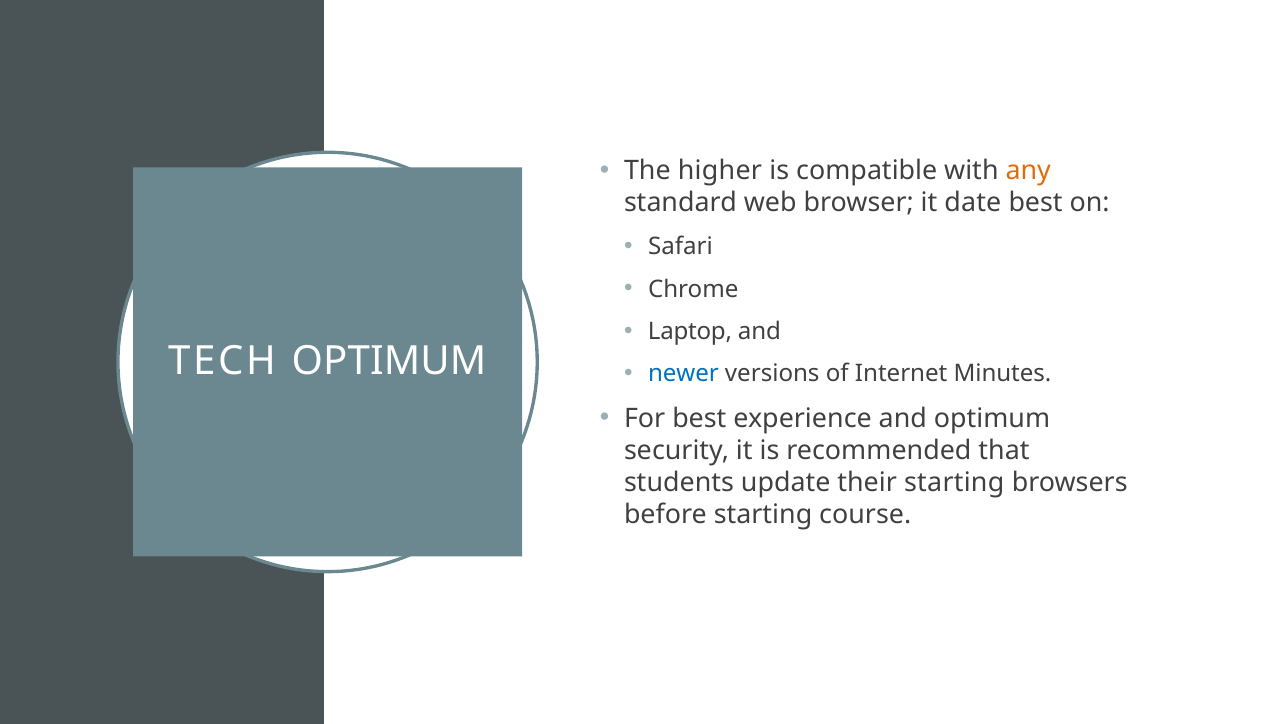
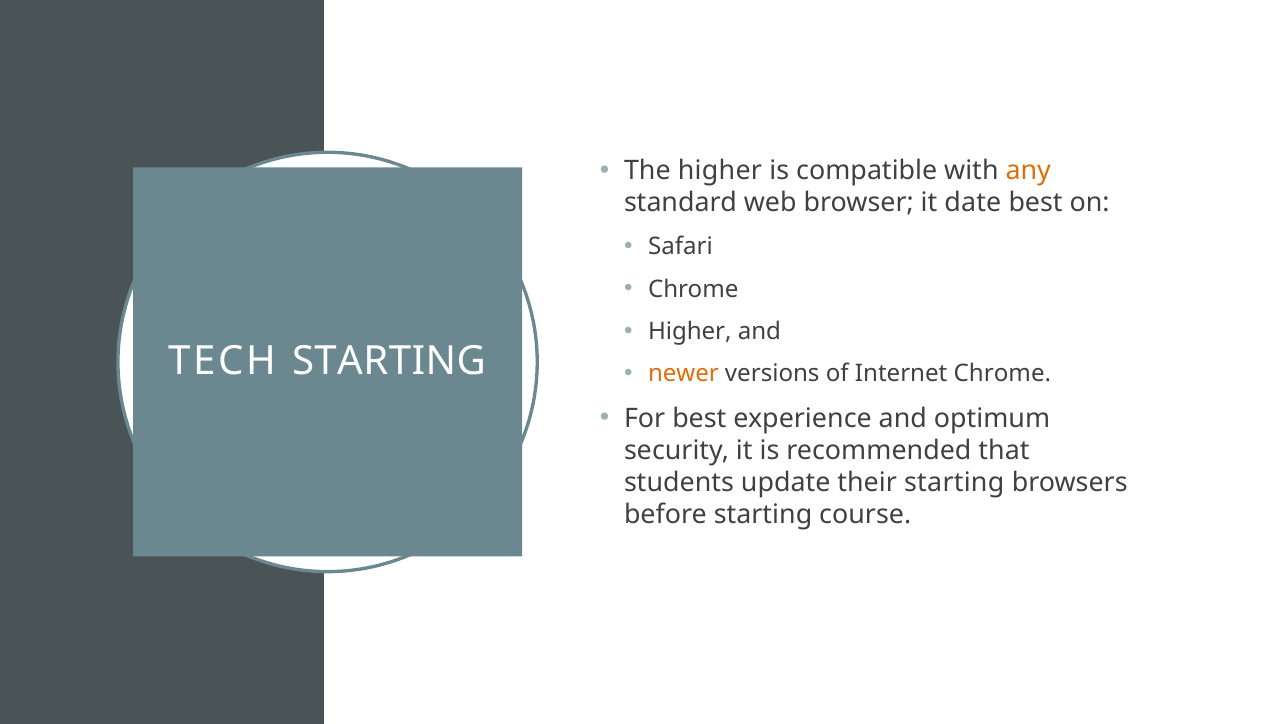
Laptop: Laptop -> Higher (690, 332)
TECH OPTIMUM: OPTIMUM -> STARTING (389, 362)
newer colour: blue -> orange (683, 374)
Internet Minutes: Minutes -> Chrome (1002, 374)
